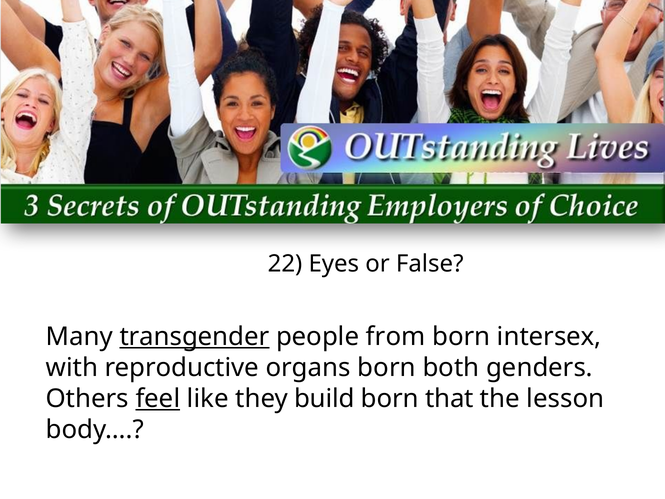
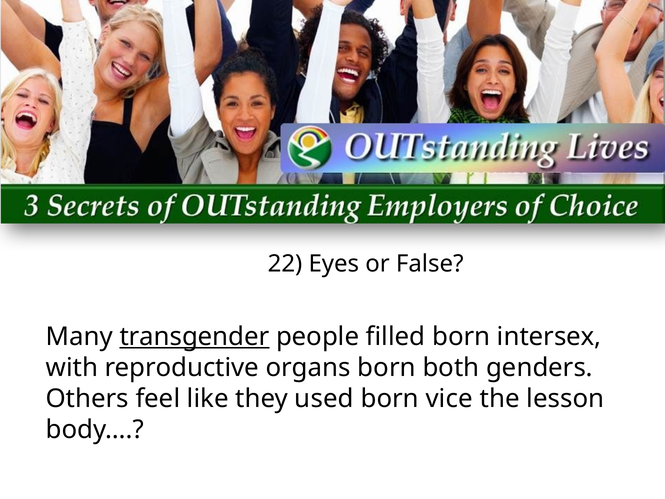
from: from -> filled (396, 336)
feel underline: present -> none (158, 399)
build: build -> used (324, 399)
that: that -> vice (449, 399)
